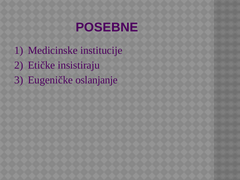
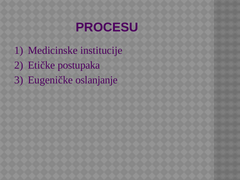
POSEBNE: POSEBNE -> PROCESU (107, 27)
insistiraju: insistiraju -> postupaka (79, 65)
